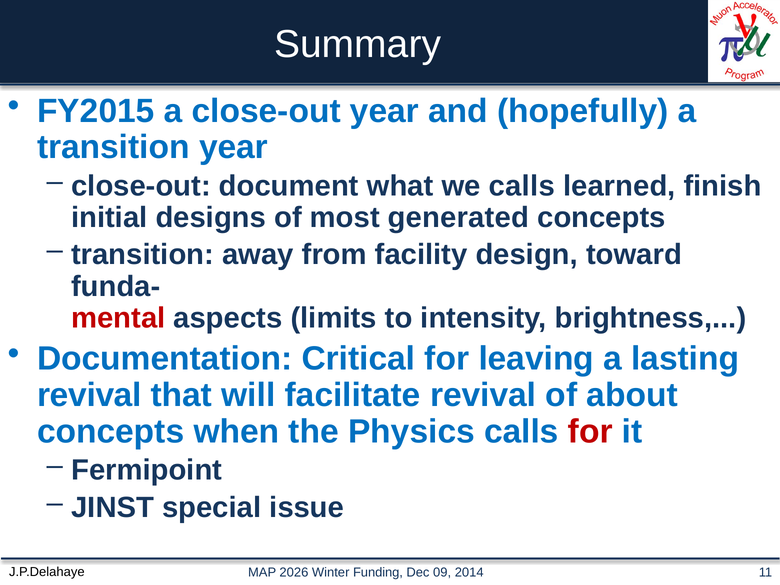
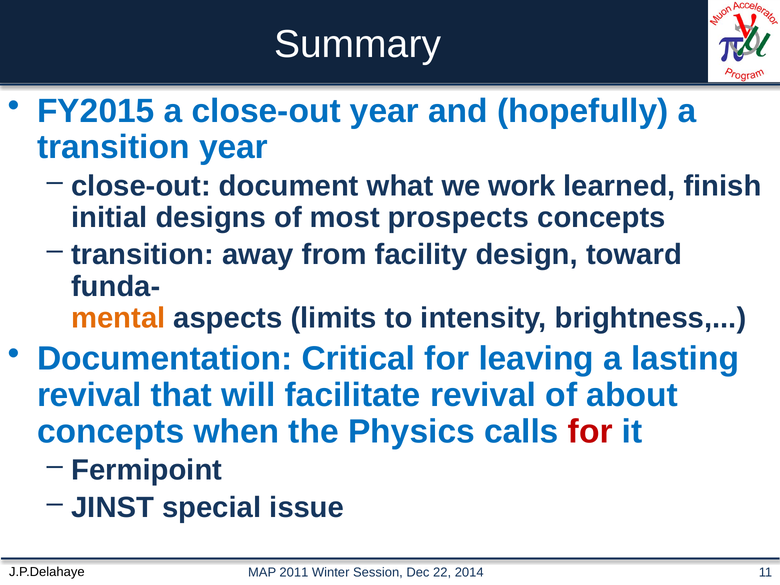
we calls: calls -> work (522, 186)
generated: generated -> prospects (458, 218)
mental colour: red -> orange (118, 318)
2026: 2026 -> 2011 (294, 573)
Funding: Funding -> Session (378, 573)
09: 09 -> 22 (442, 573)
